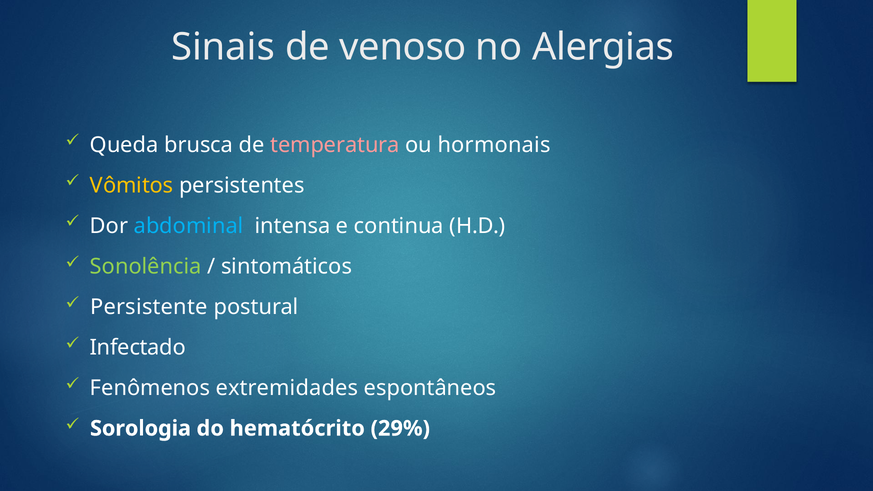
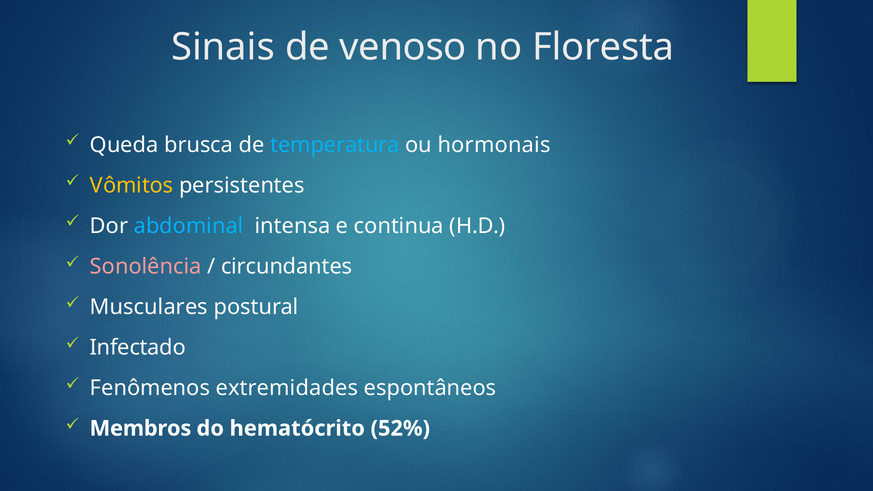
Alergias: Alergias -> Floresta (603, 47)
temperatura colour: pink -> light blue (335, 145)
Sonolência colour: light green -> pink (146, 266)
sintomáticos: sintomáticos -> circundantes (287, 266)
Persistente: Persistente -> Musculares (149, 307)
Sorologia: Sorologia -> Membros (141, 428)
29%: 29% -> 52% (400, 428)
